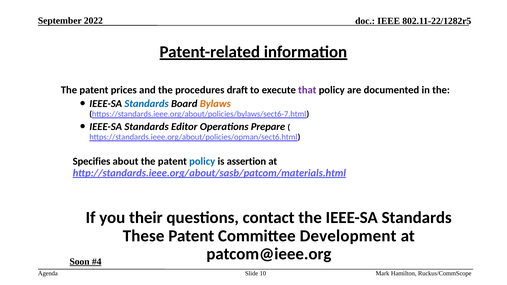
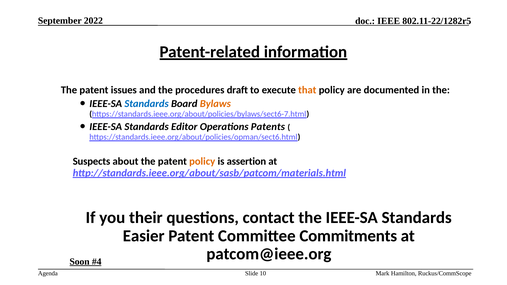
prices: prices -> issues (124, 90)
that colour: purple -> orange (307, 90)
Prepare: Prepare -> Patents (268, 127)
Specifies: Specifies -> Suspects (91, 162)
policy colour: blue -> orange (202, 162)
These: These -> Easier (144, 236)
Development: Development -> Commitments (348, 236)
